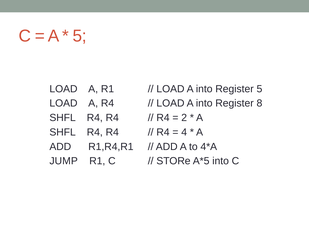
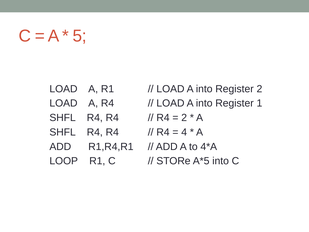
Register 5: 5 -> 2 (259, 89)
8: 8 -> 1 (259, 103)
JUMP: JUMP -> LOOP (64, 161)
